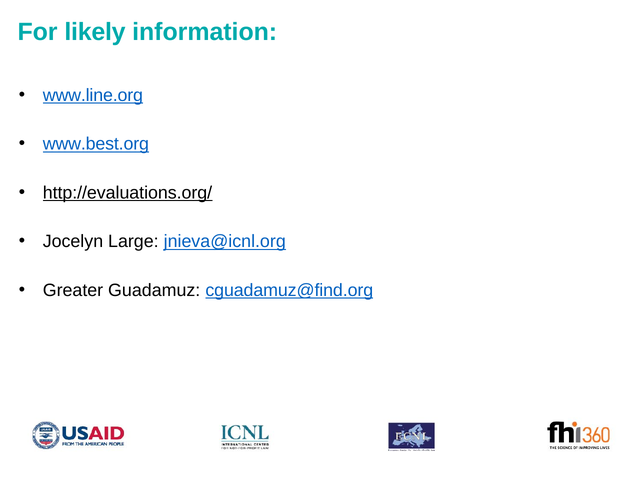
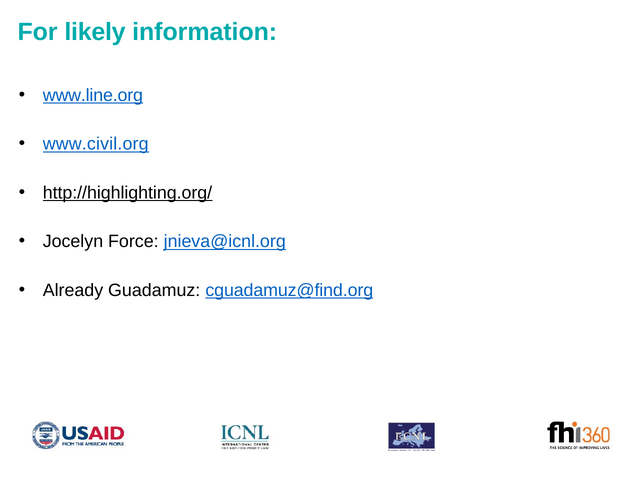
www.best.org: www.best.org -> www.civil.org (96, 144)
http://evaluations.org/: http://evaluations.org/ -> http://highlighting.org/ (127, 193)
Large: Large -> Force (133, 241)
Greater: Greater -> Already (73, 290)
